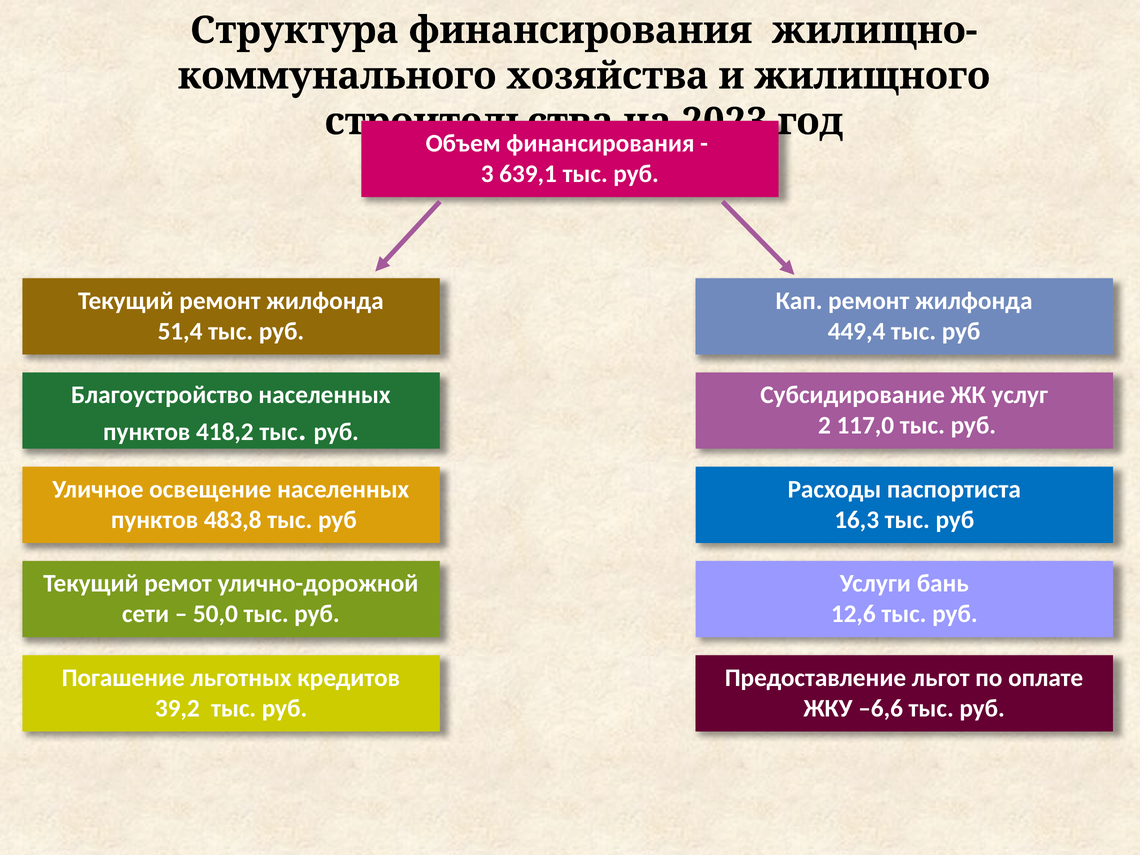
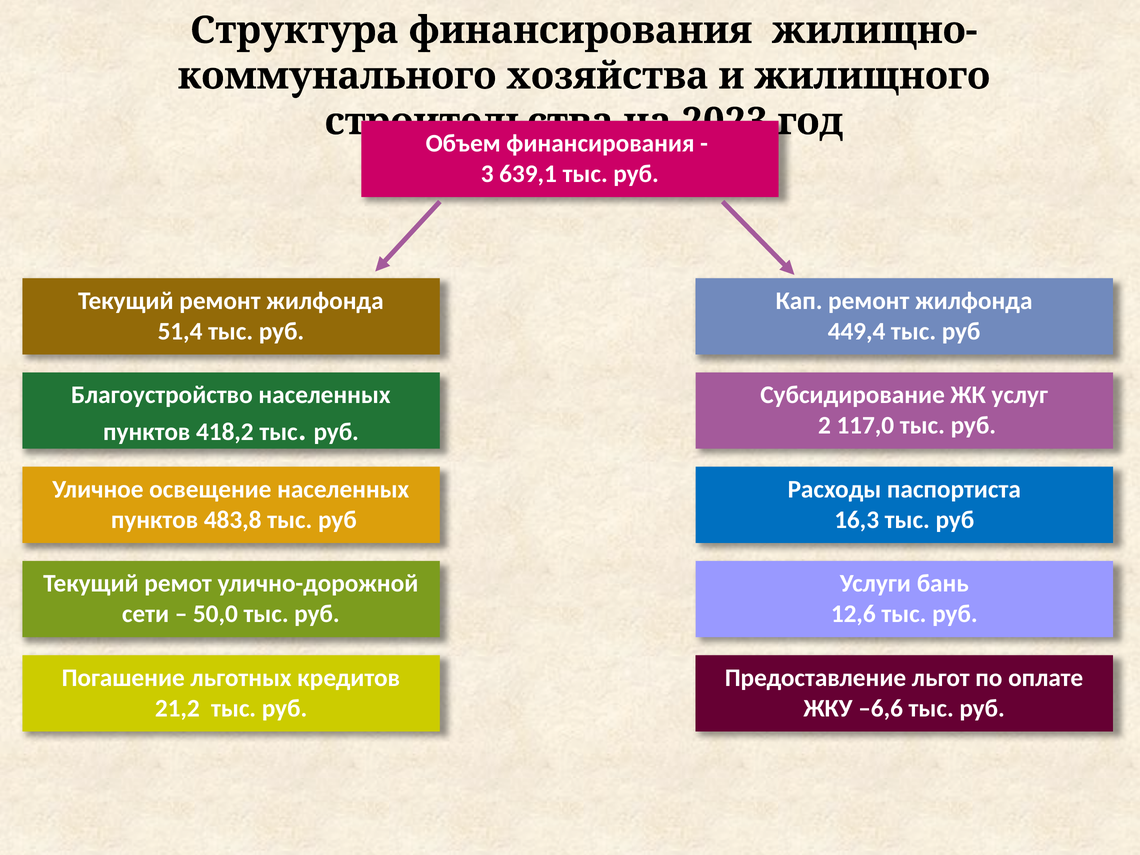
39,2: 39,2 -> 21,2 (177, 708)
